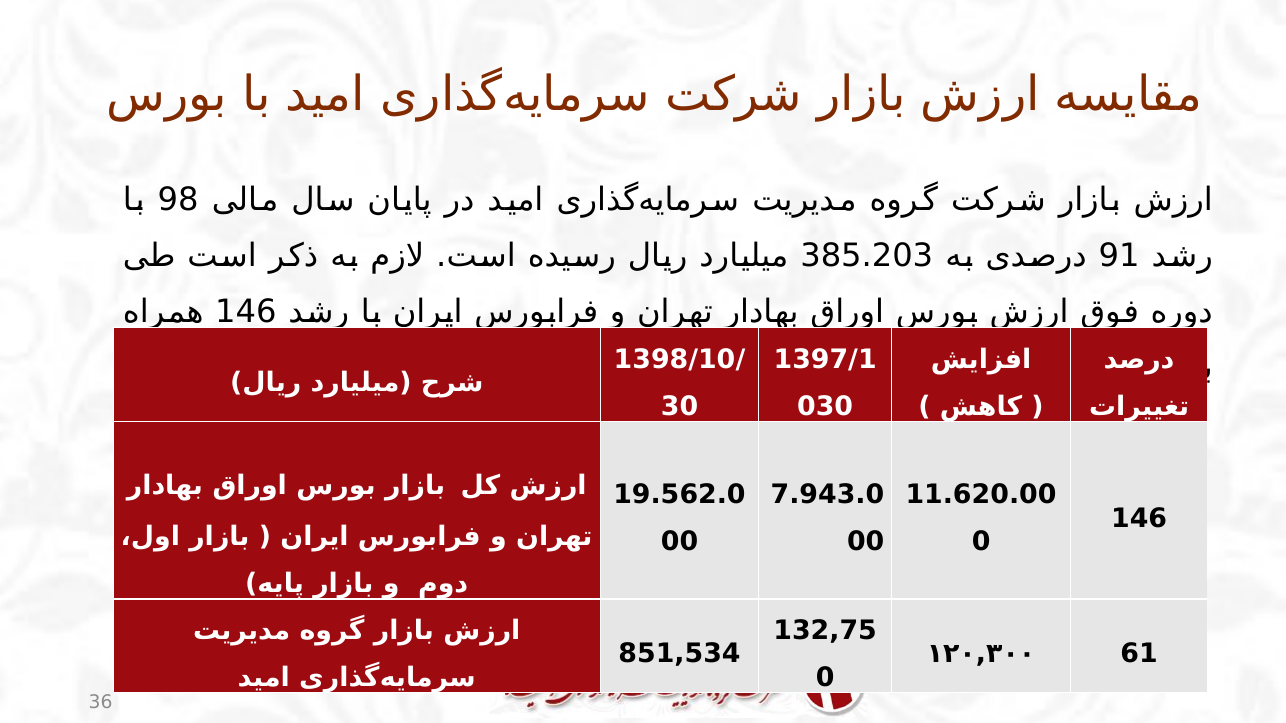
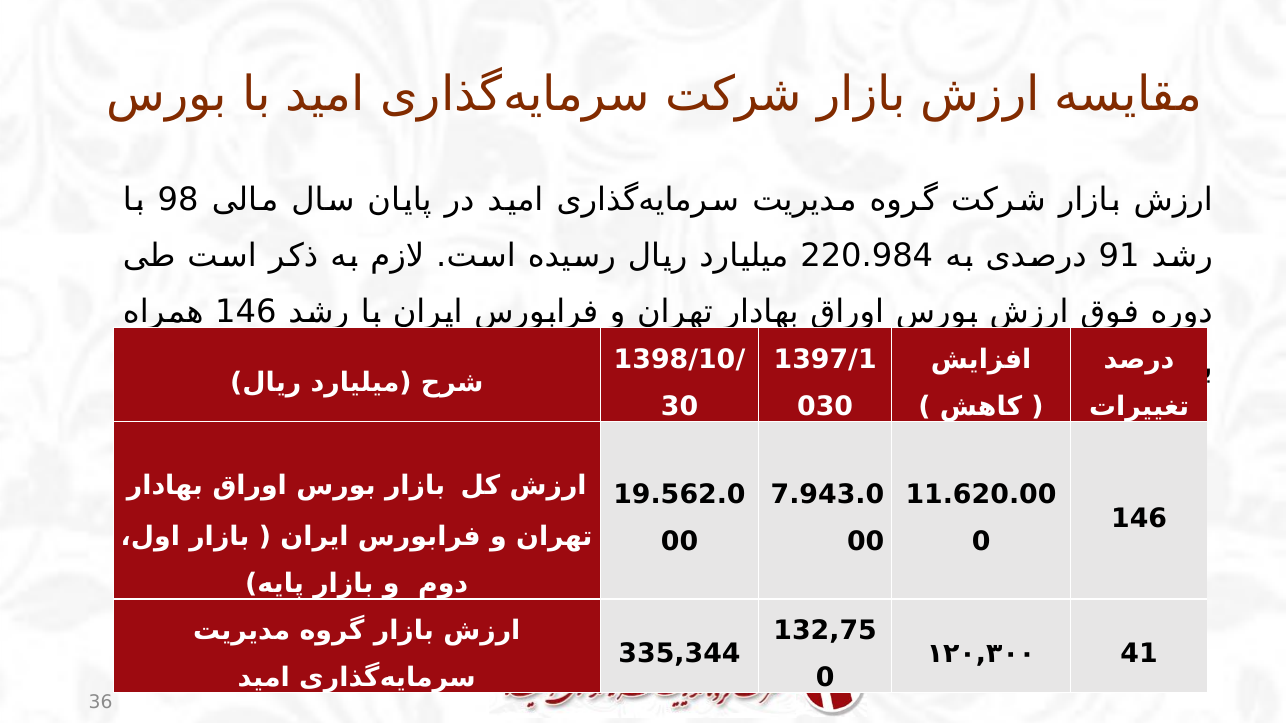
385.203: 385.203 -> 220.984 (867, 256)
851,534: 851,534 -> 335,344 (680, 654)
61: 61 -> 41 (1139, 654)
